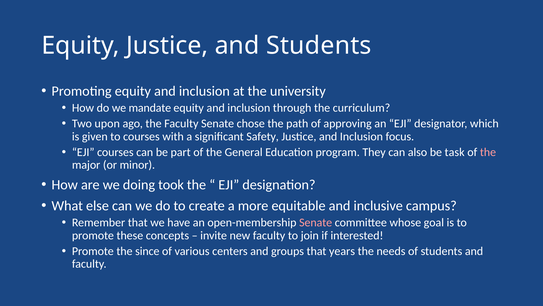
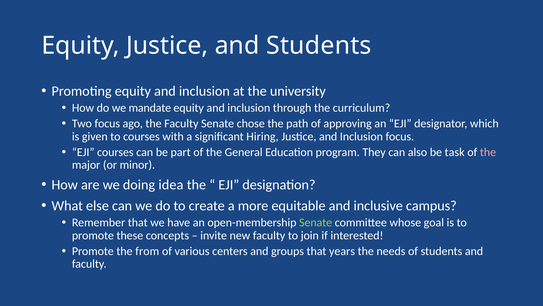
Two upon: upon -> focus (107, 123)
Safety: Safety -> Hiring (263, 136)
took: took -> idea (171, 184)
Senate colour: pink -> light green (316, 222)
since: since -> from (147, 251)
